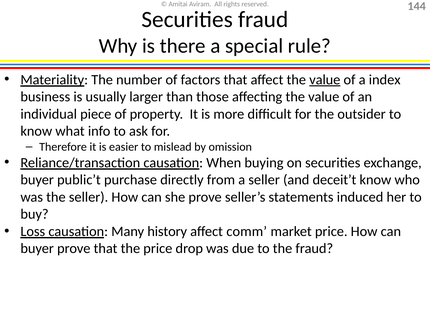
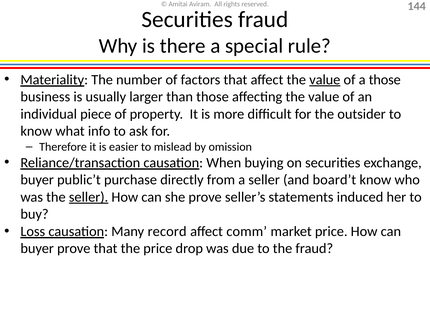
a index: index -> those (385, 80)
deceit’t: deceit’t -> board’t (334, 180)
seller underline: none -> present (89, 197)
history: history -> record (167, 232)
